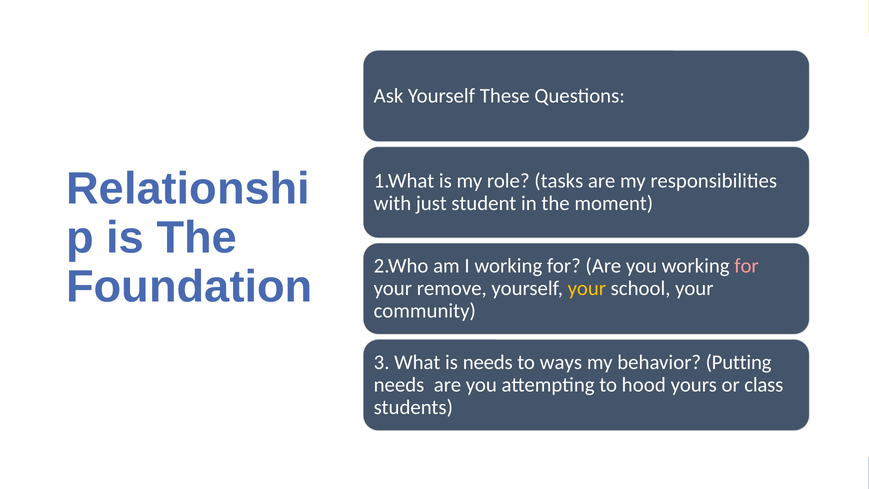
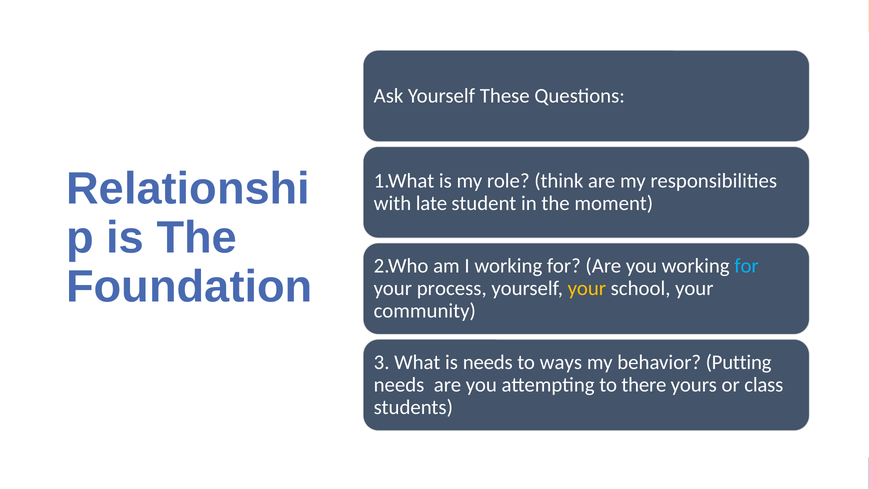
tasks: tasks -> think (559, 181)
just: just -> late (431, 203)
for colour: pink -> light blue (747, 266)
remove: remove -> process (452, 288)
hood: hood -> there (644, 385)
